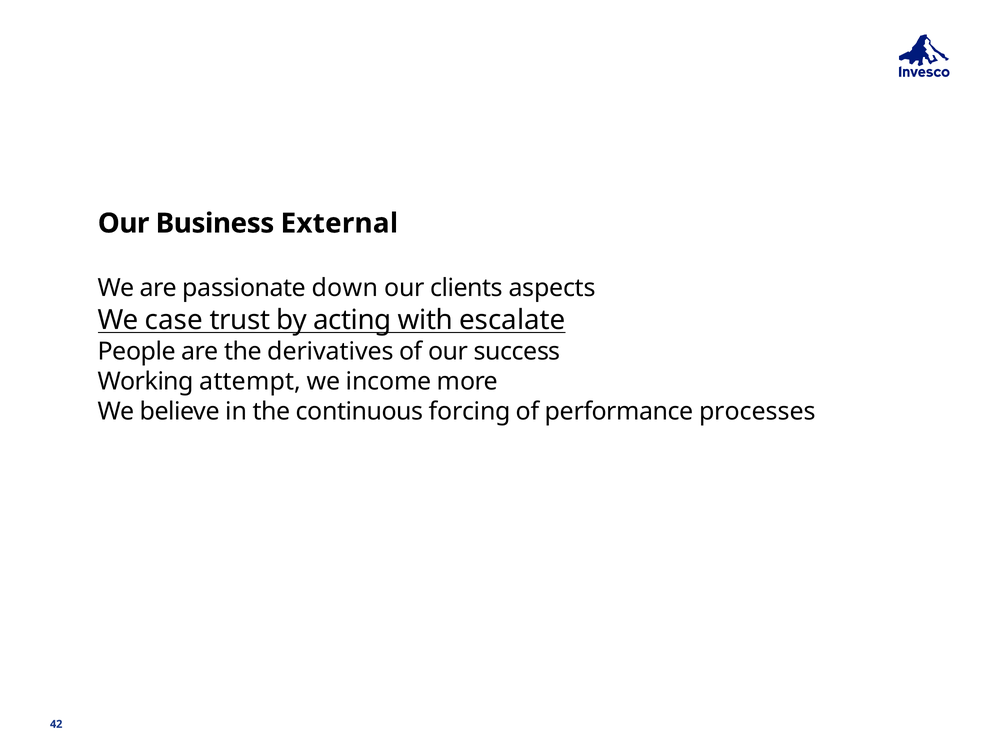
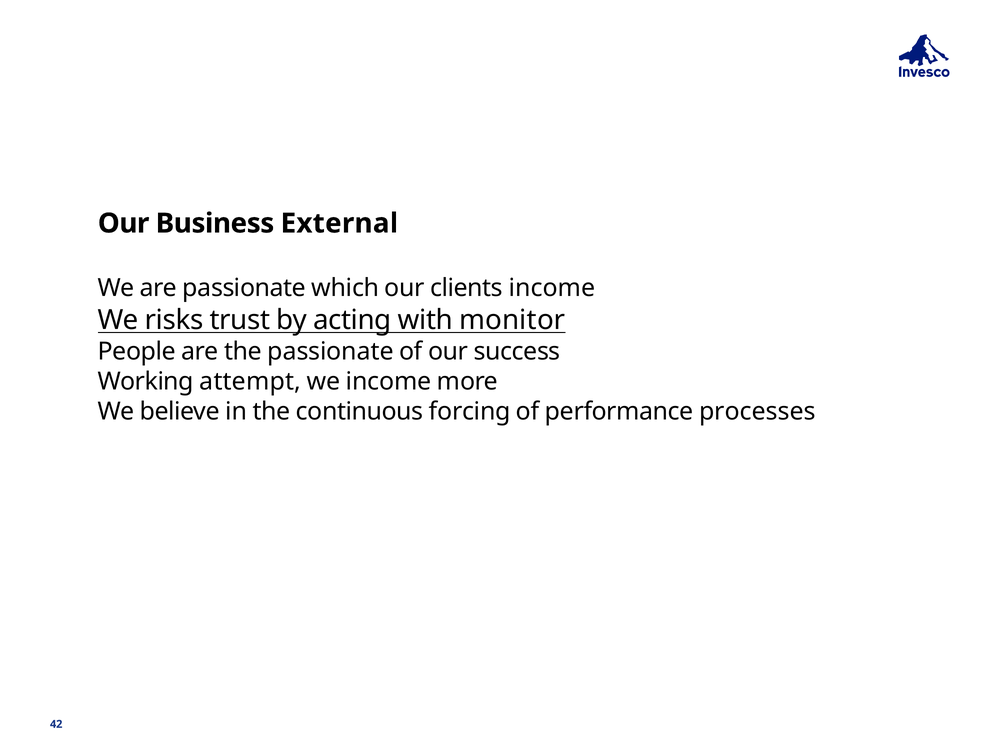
down: down -> which (345, 288)
clients aspects: aspects -> income (552, 288)
case: case -> risks (174, 320)
escalate: escalate -> monitor (512, 320)
the derivatives: derivatives -> passionate (330, 351)
